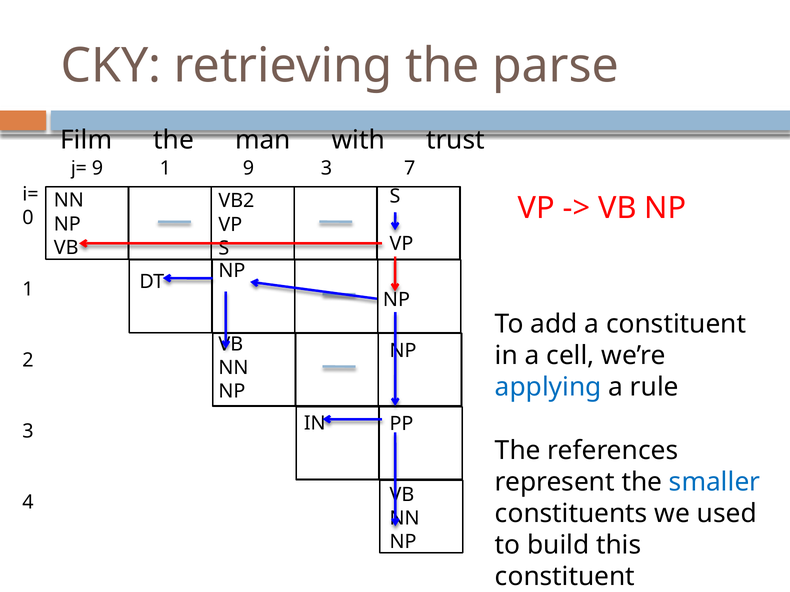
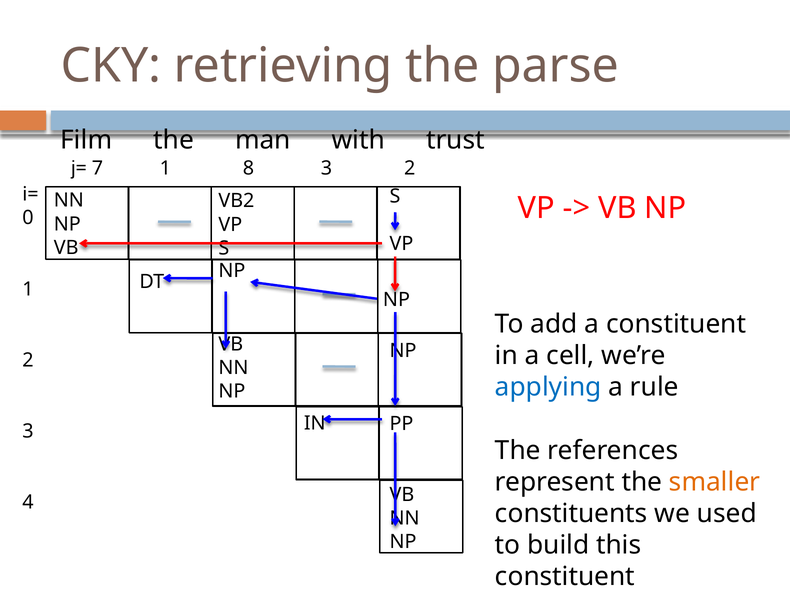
9: 9 -> 7 (97, 168)
1 9: 9 -> 8 (248, 168)
3 7: 7 -> 2 (410, 168)
smaller colour: blue -> orange (715, 482)
